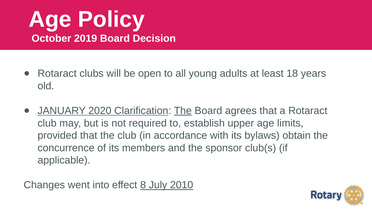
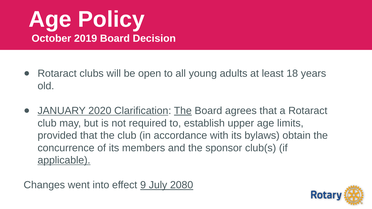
applicable underline: none -> present (64, 160)
8: 8 -> 9 (143, 185)
2010: 2010 -> 2080 (182, 185)
